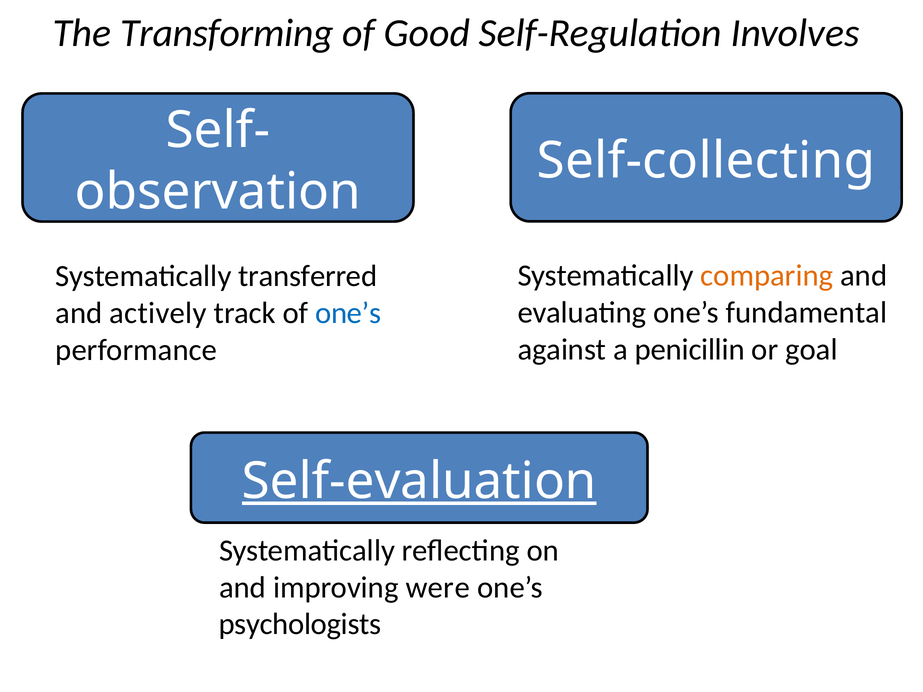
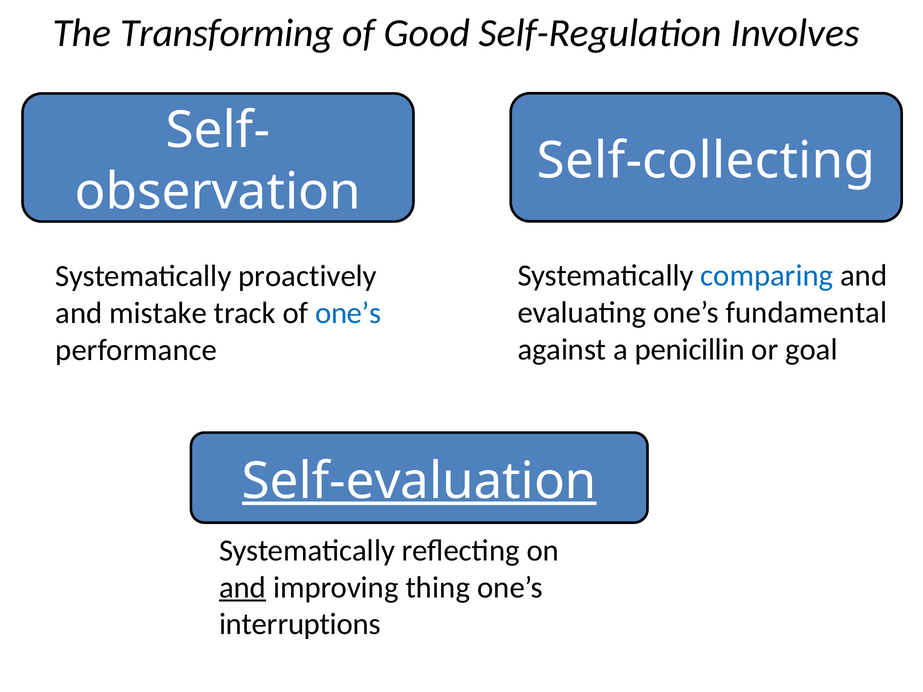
comparing colour: orange -> blue (767, 276)
transferred: transferred -> proactively (308, 276)
actively: actively -> mistake (158, 313)
and underline: none -> present (243, 588)
were: were -> thing (438, 588)
psychologists: psychologists -> interruptions (300, 625)
